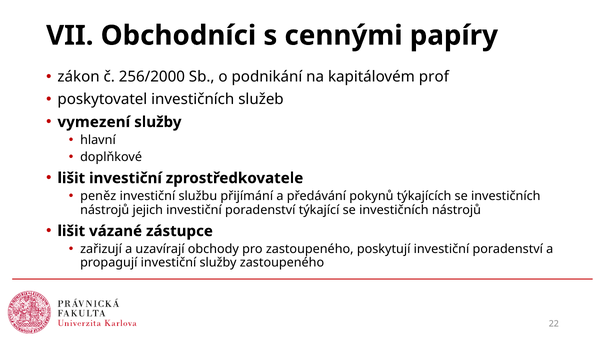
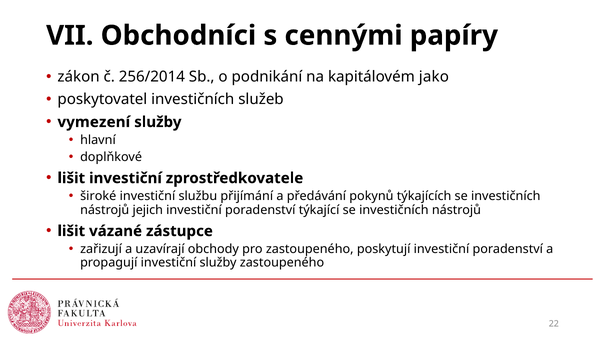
256/2000: 256/2000 -> 256/2014 (152, 77)
prof: prof -> jako (434, 77)
peněz: peněz -> široké (98, 196)
